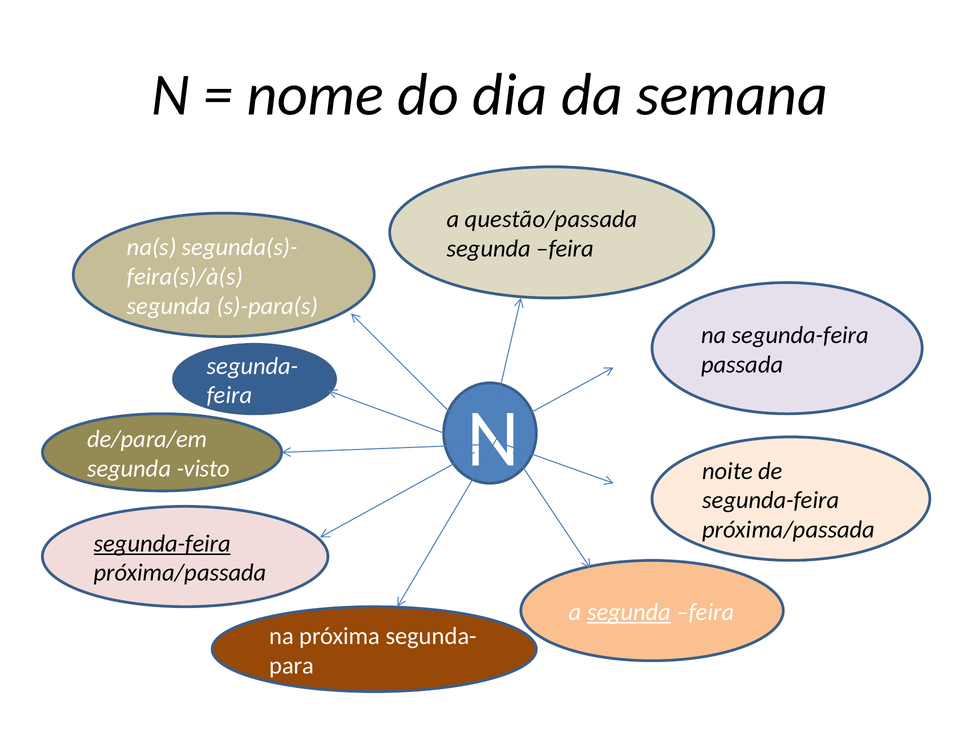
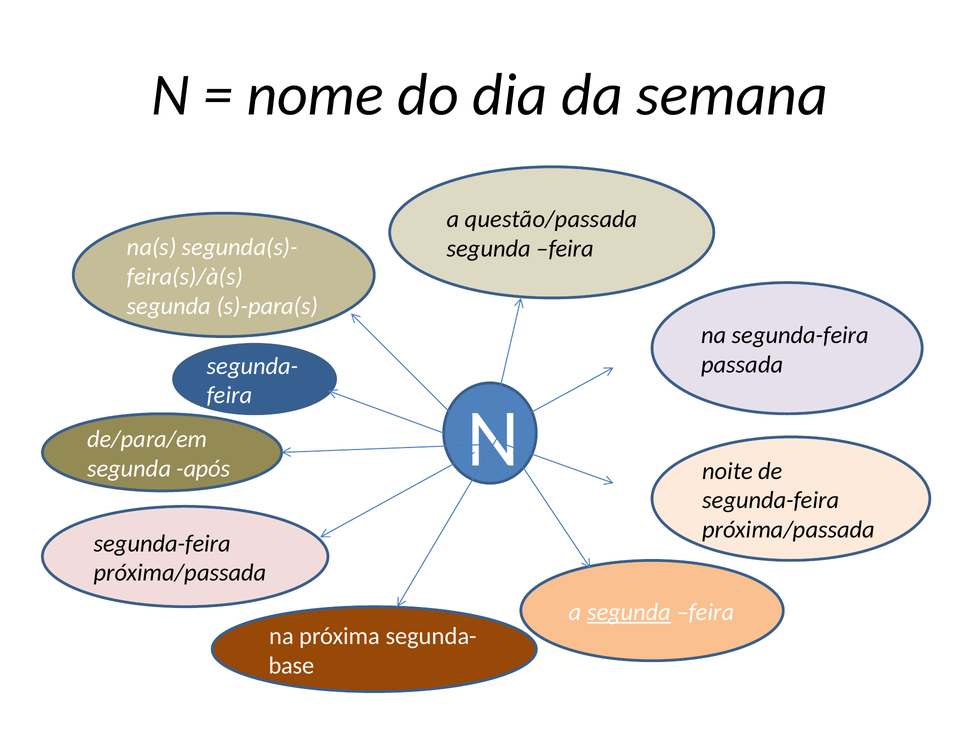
visto: visto -> após (203, 469)
segunda-feira underline: present -> none (162, 543)
para: para -> base (292, 666)
